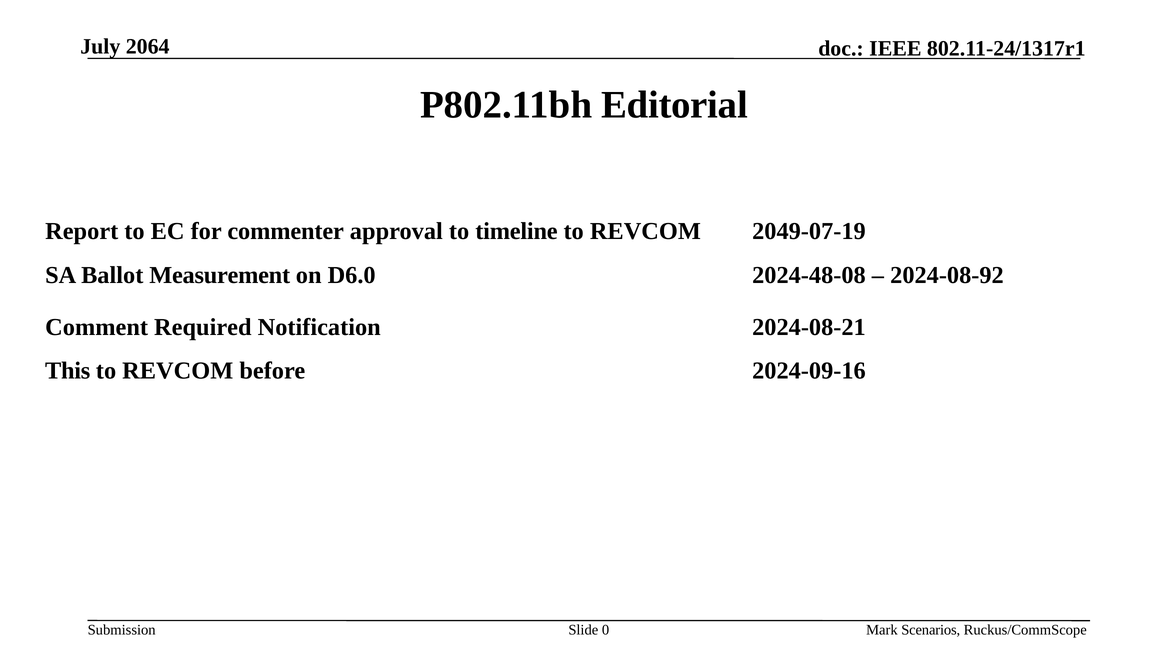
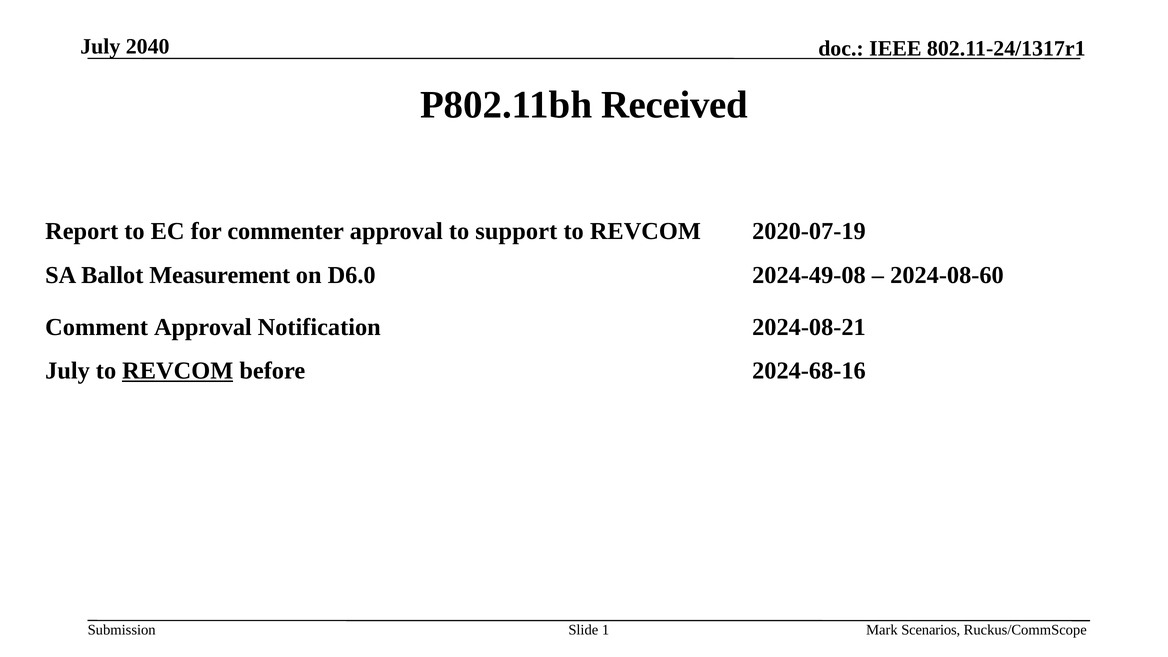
2064: 2064 -> 2040 (148, 47)
Editorial: Editorial -> Received (675, 105)
timeline: timeline -> support (516, 231)
2049-07-19: 2049-07-19 -> 2020-07-19 (809, 231)
2024-48-08: 2024-48-08 -> 2024-49-08 (809, 275)
2024-08-92: 2024-08-92 -> 2024-08-60 (947, 275)
Comment Required: Required -> Approval (203, 327)
This: This -> July (68, 371)
REVCOM underline: none -> present (178, 371)
2024-09-16: 2024-09-16 -> 2024-68-16 (809, 371)
0: 0 -> 1 (606, 630)
